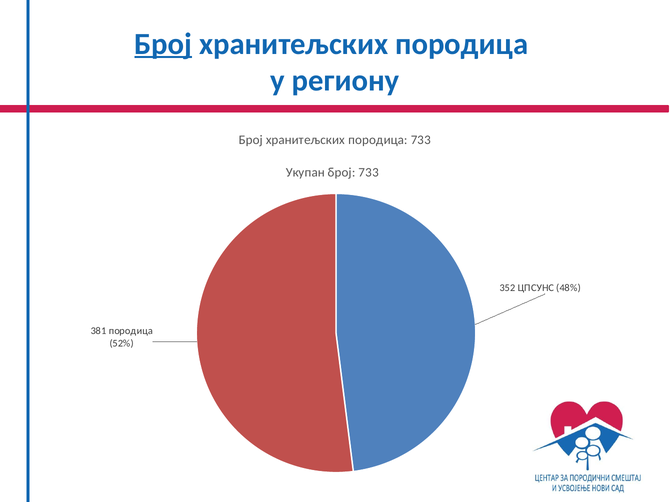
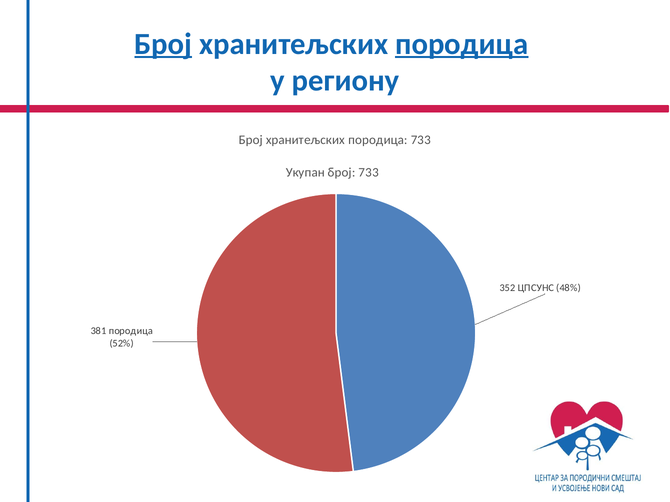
породица underline: none -> present (462, 44)
